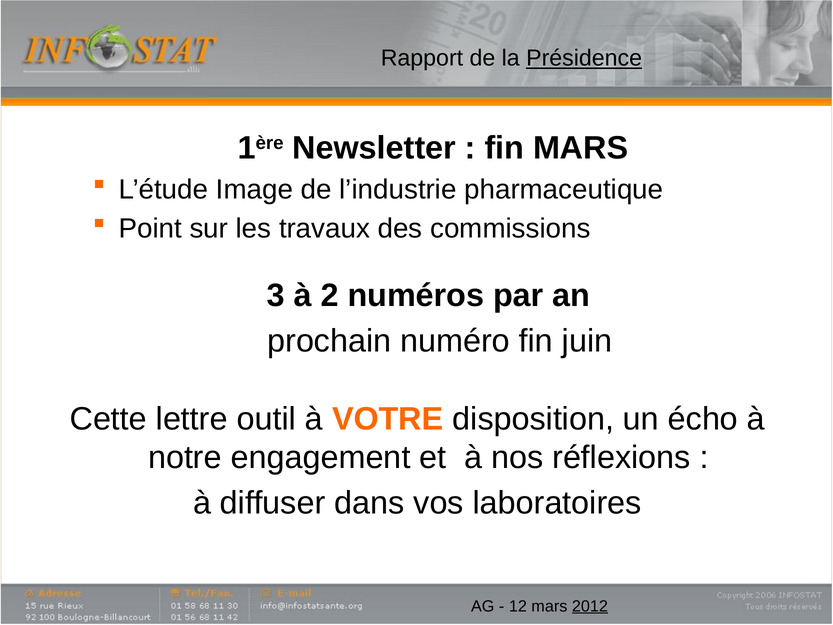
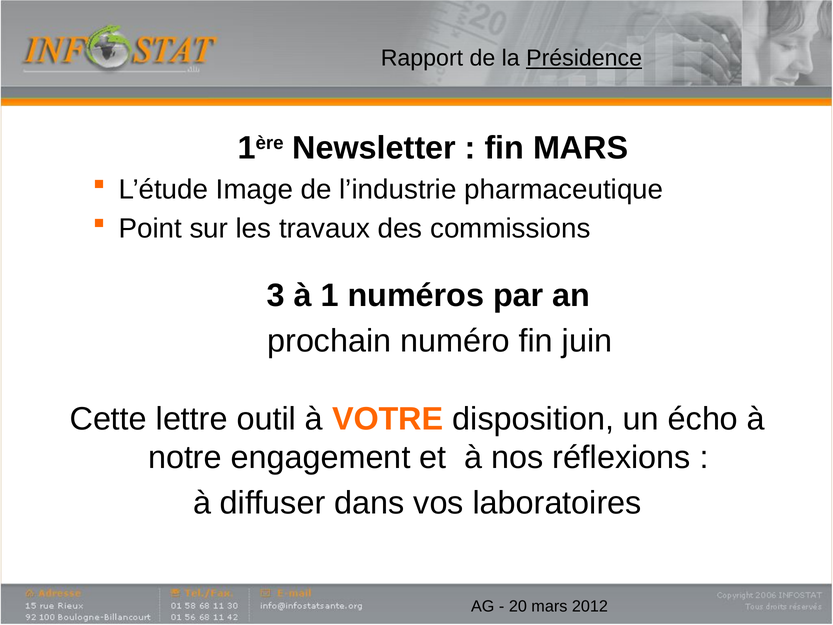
2: 2 -> 1 (330, 295)
12: 12 -> 20 (518, 606)
2012 underline: present -> none (590, 606)
